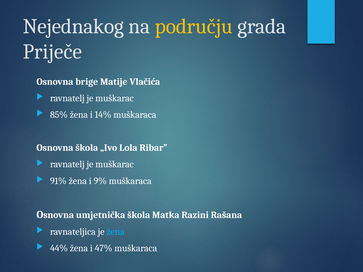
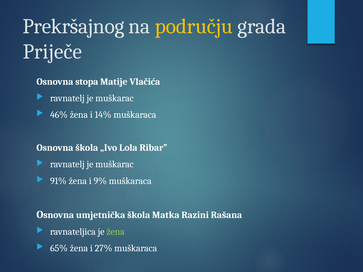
Nejednakog: Nejednakog -> Prekršajnog (73, 26)
brige: brige -> stopa (87, 82)
85%: 85% -> 46% (59, 115)
žena colour: light blue -> light green (116, 232)
44%: 44% -> 65% (59, 248)
47%: 47% -> 27% (104, 248)
